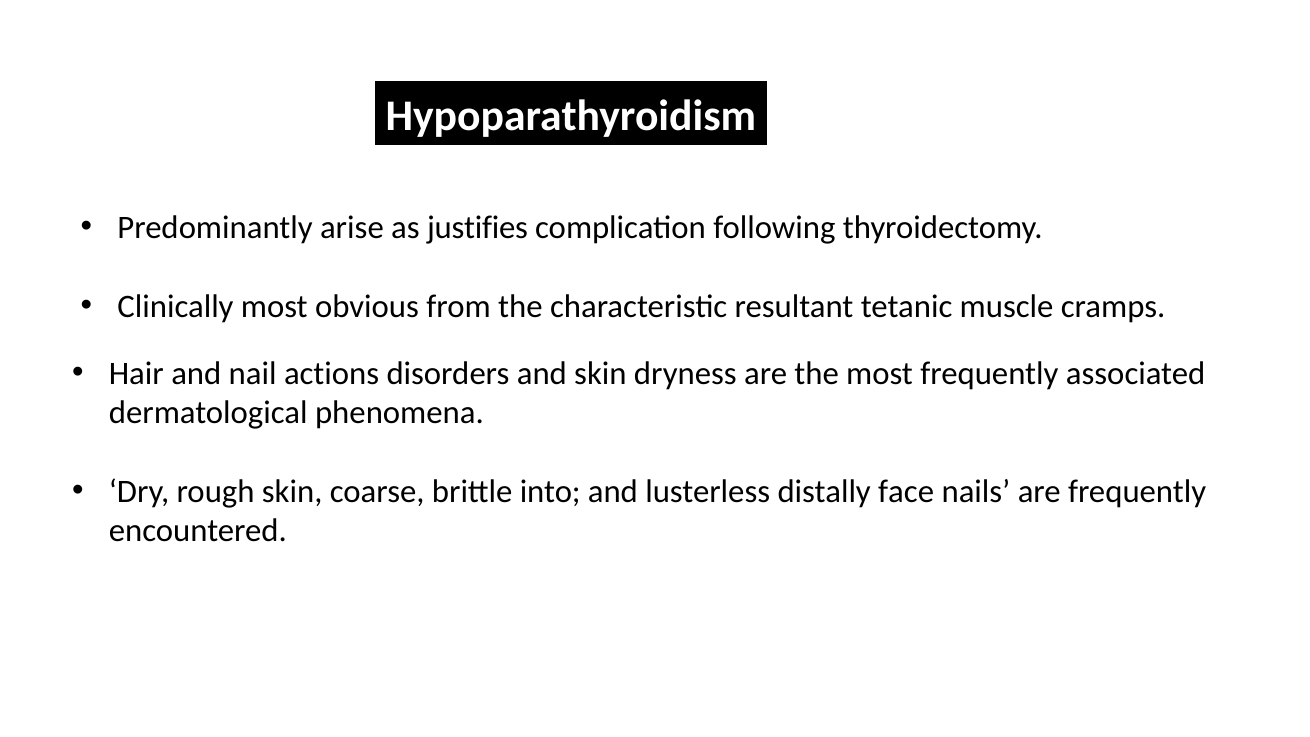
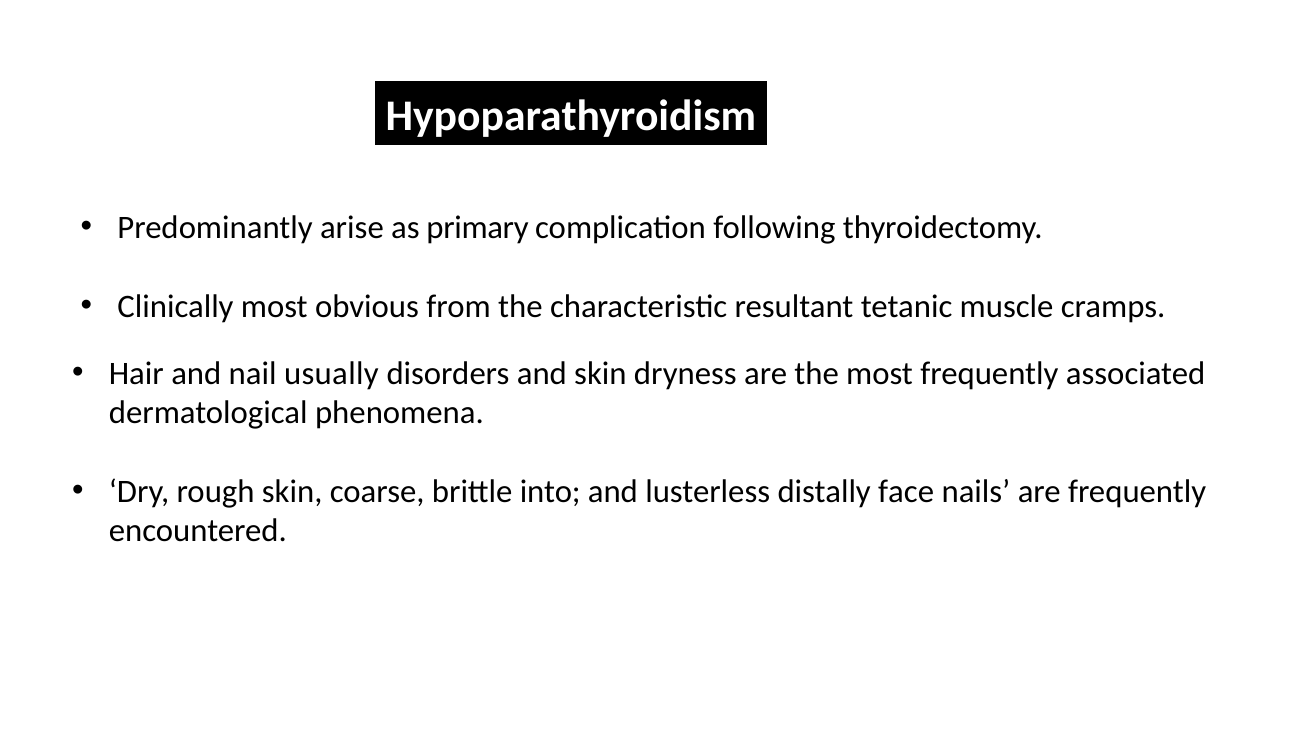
justifies: justifies -> primary (478, 228)
actions: actions -> usually (331, 373)
